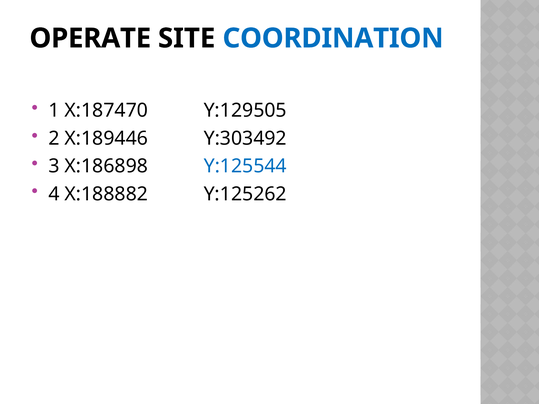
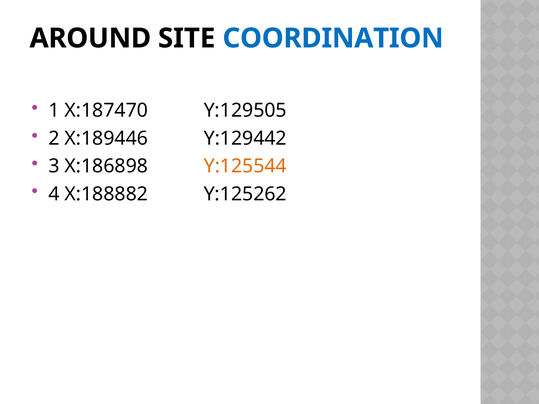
OPERATE: OPERATE -> AROUND (90, 38)
Y:303492: Y:303492 -> Y:129442 (245, 138)
Y:125544 colour: blue -> orange (245, 166)
